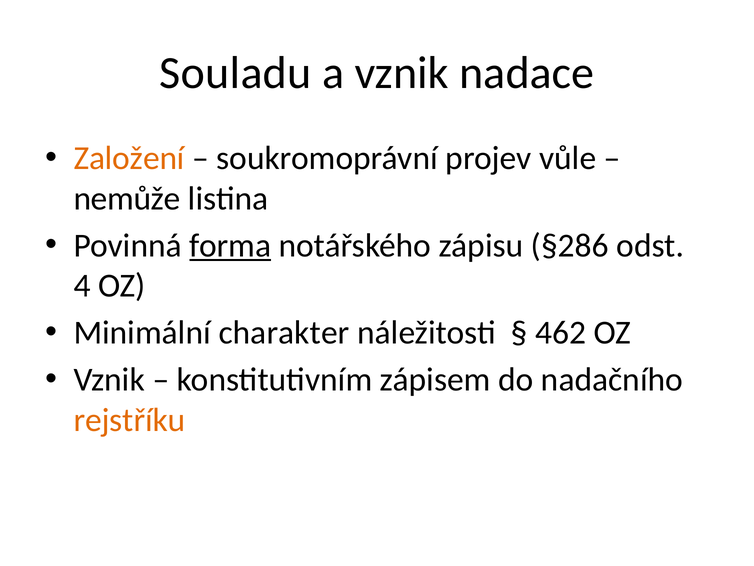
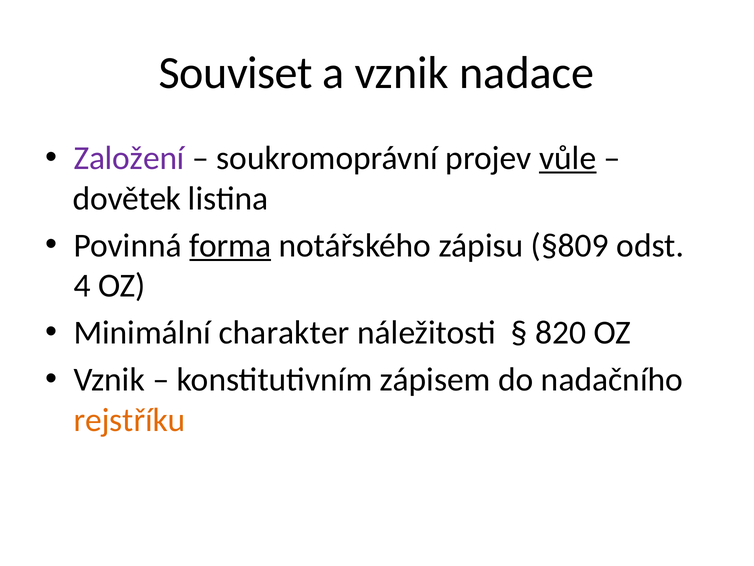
Souladu: Souladu -> Souviset (236, 73)
Založení colour: orange -> purple (129, 158)
vůle underline: none -> present (568, 158)
nemůže: nemůže -> dovětek (127, 198)
§286: §286 -> §809 (570, 245)
462: 462 -> 820 (561, 332)
